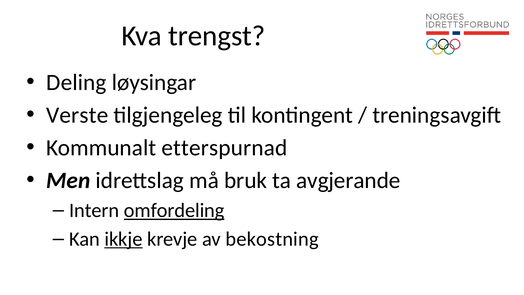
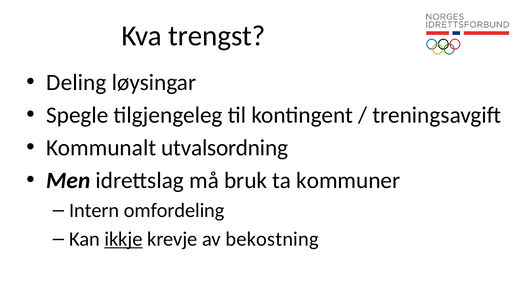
Verste: Verste -> Spegle (77, 115)
etterspurnad: etterspurnad -> utvalsordning (225, 148)
avgjerande: avgjerande -> kommuner (348, 180)
omfordeling underline: present -> none (174, 210)
